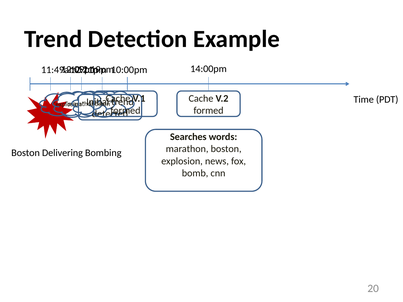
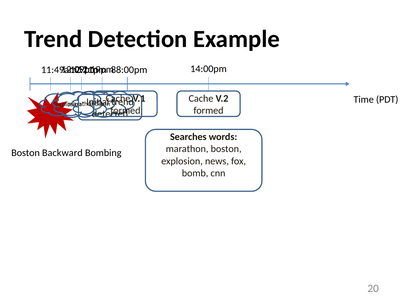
10:00pm: 10:00pm -> 88:00pm (129, 70)
Delivering: Delivering -> Backward (62, 153)
